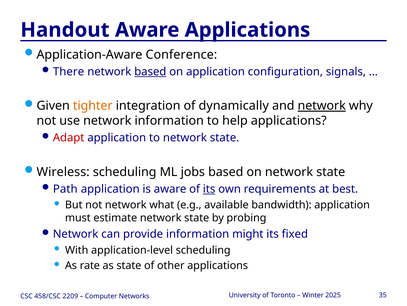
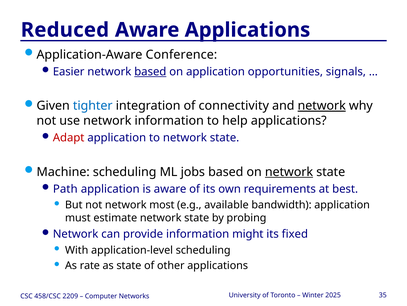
Handout: Handout -> Reduced (65, 30)
There: There -> Easier (69, 72)
configuration: configuration -> opportunities (285, 72)
tighter colour: orange -> blue (93, 106)
dynamically: dynamically -> connectivity (234, 106)
Wireless: Wireless -> Machine (63, 172)
network underline: none -> present (289, 172)
its underline: present -> none (209, 189)
what: what -> most (162, 205)
